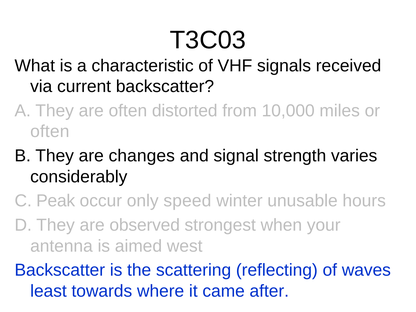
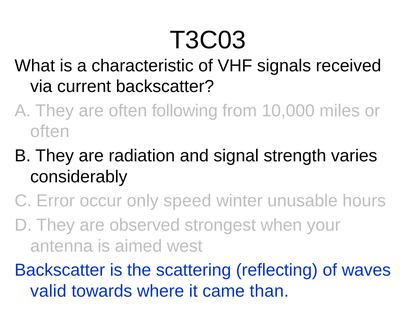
distorted: distorted -> following (185, 111)
changes: changes -> radiation (142, 156)
Peak: Peak -> Error (56, 201)
least: least -> valid (48, 291)
after: after -> than (269, 291)
